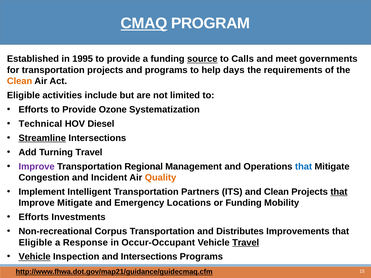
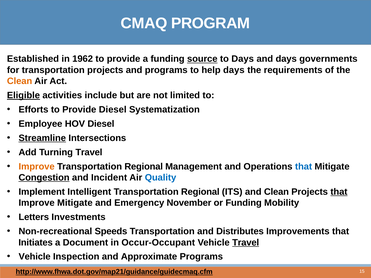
CMAQ underline: present -> none (144, 23)
1995: 1995 -> 1962 (83, 59)
to Calls: Calls -> Days (243, 59)
and meet: meet -> days (286, 59)
Eligible underline: none -> present (23, 95)
Provide Ozone: Ozone -> Diesel (113, 110)
Technical: Technical -> Employee (40, 124)
Improve colour: purple -> orange (37, 167)
Congestion underline: none -> present (44, 178)
Quality colour: orange -> blue (161, 178)
Partners: Partners -> Regional (200, 192)
Emergency Locations: Locations -> November (189, 203)
Efforts: Efforts -> Letters (34, 217)
Corpus: Corpus -> Speeds (111, 232)
Eligible: Eligible -> Initiates (36, 243)
Response: Response -> Document (85, 243)
Vehicle underline: present -> none (35, 257)
and Intersections: Intersections -> Approximate (149, 257)
